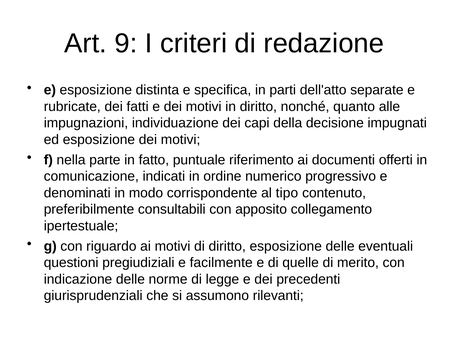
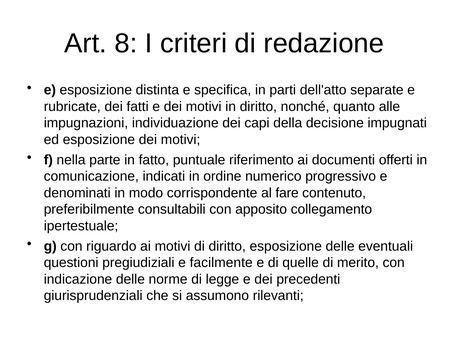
9: 9 -> 8 (126, 43)
tipo: tipo -> fare (287, 193)
